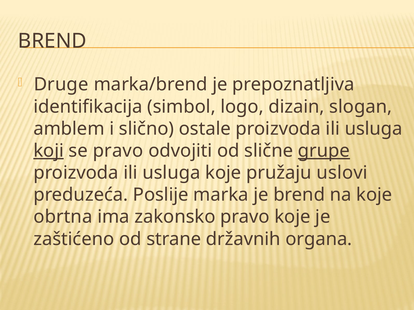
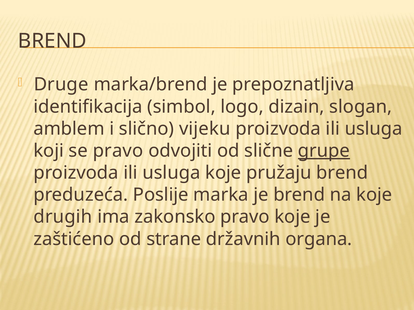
ostale: ostale -> vijeku (205, 129)
koji underline: present -> none (49, 151)
pružaju uslovi: uslovi -> brend (342, 173)
obrtna: obrtna -> drugih (63, 217)
